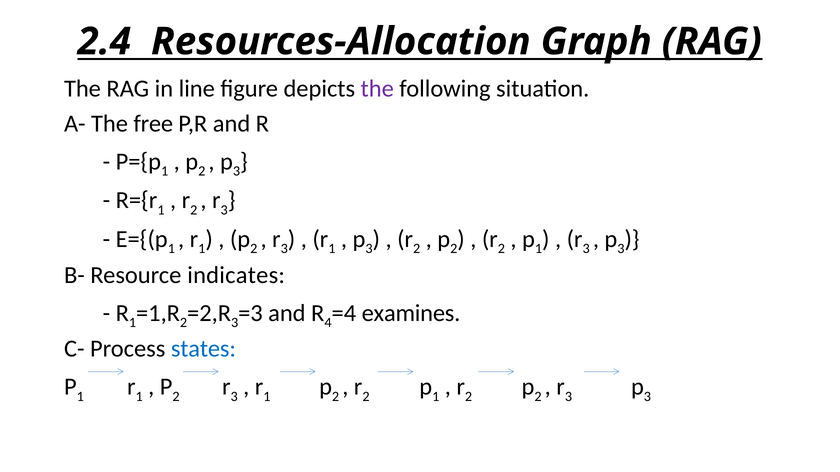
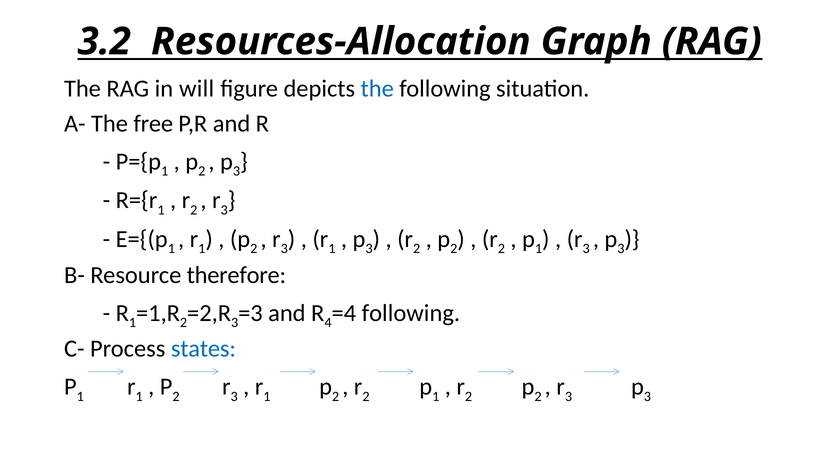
2.4: 2.4 -> 3.2 (104, 42)
line: line -> will (197, 89)
the colour: purple -> blue (377, 89)
indicates: indicates -> therefore (236, 275)
examines: examines -> following (411, 313)
